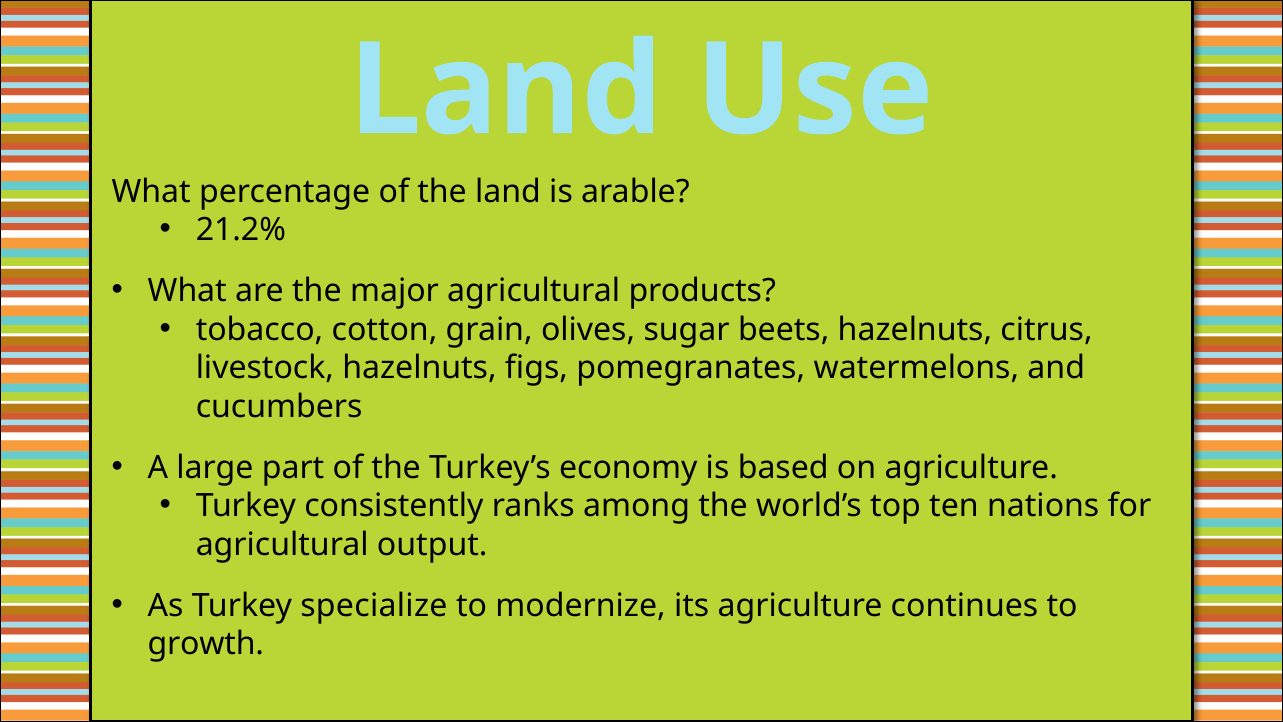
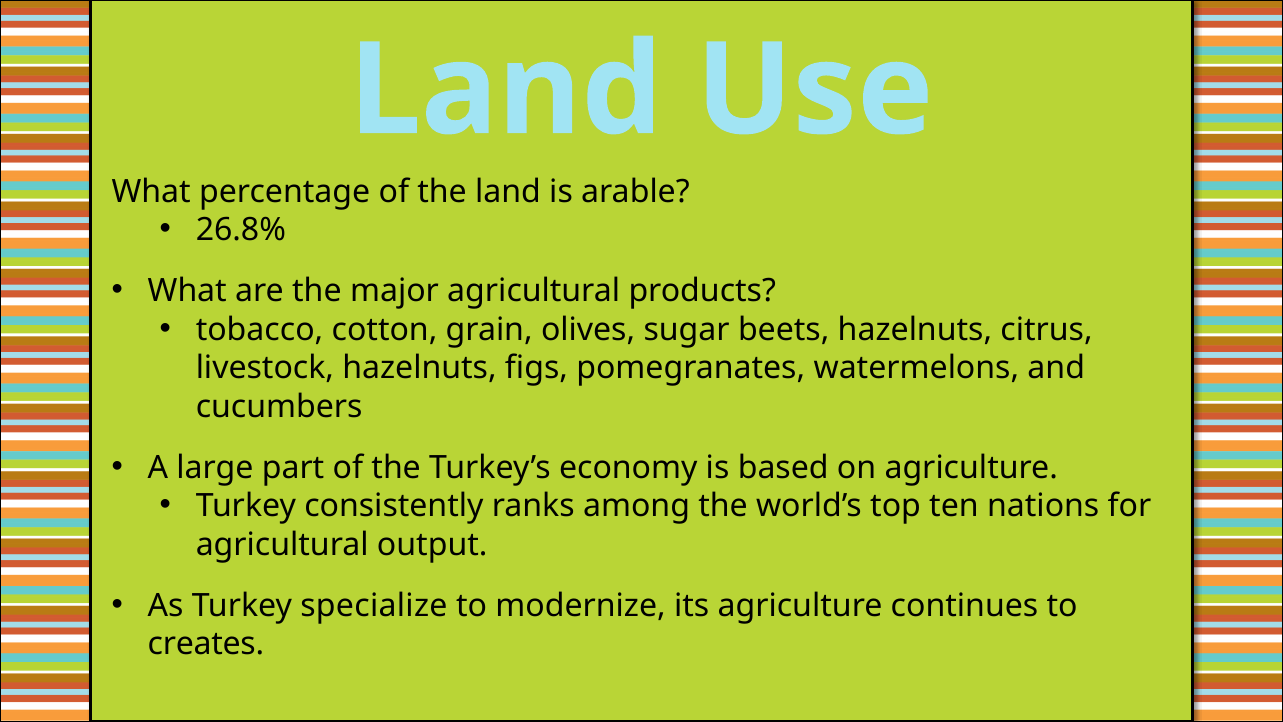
21.2%: 21.2% -> 26.8% (241, 230)
growth: growth -> creates (206, 644)
